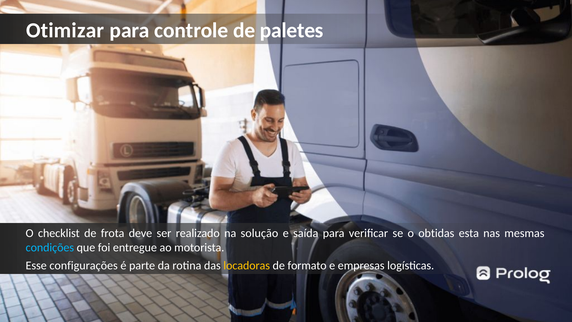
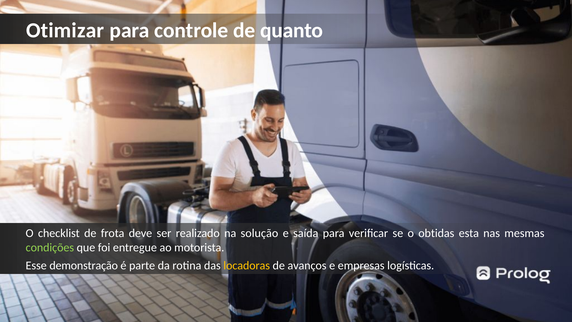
paletes: paletes -> quanto (292, 30)
condições colour: light blue -> light green (50, 247)
configurações: configurações -> demonstração (84, 265)
formato: formato -> avanços (307, 265)
